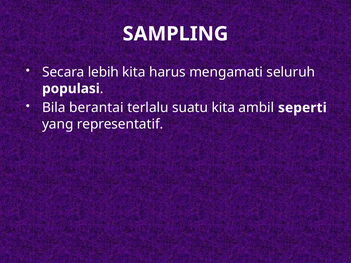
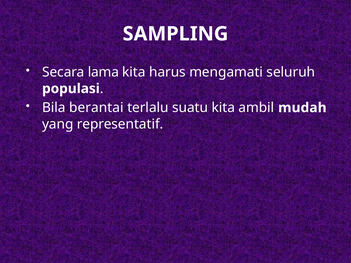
lebih: lebih -> lama (103, 72)
seperti: seperti -> mudah (302, 108)
